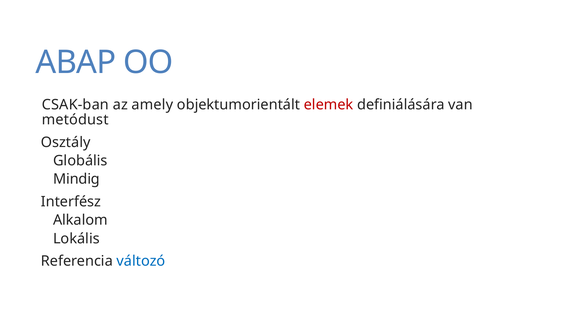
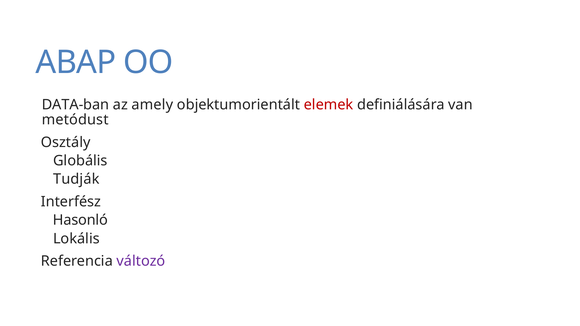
CSAK-ban: CSAK-ban -> DATA-ban (75, 105)
Mindig: Mindig -> Tudják (76, 179)
Alkalom: Alkalom -> Hasonló (80, 220)
változó colour: blue -> purple (141, 261)
